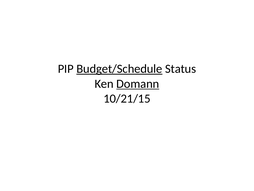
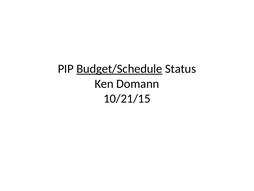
Domann underline: present -> none (138, 84)
